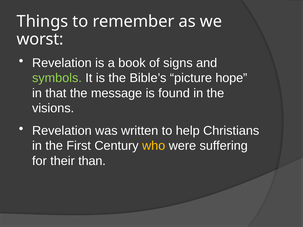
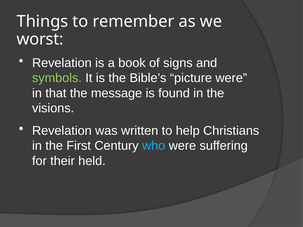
picture hope: hope -> were (231, 78)
who colour: yellow -> light blue (154, 146)
than: than -> held (92, 161)
